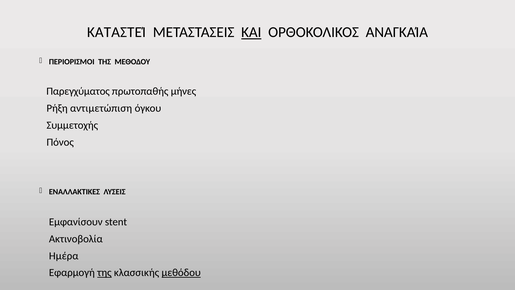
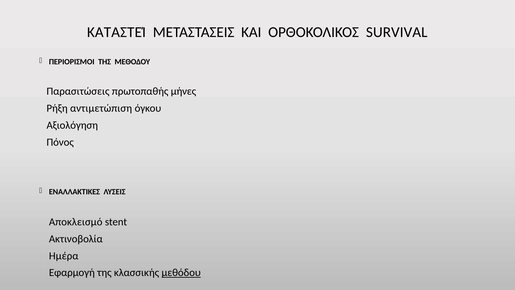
ΚΑΙ underline: present -> none (251, 32)
ΑΝΑΓΚΑΊΑ: ΑΝΑΓΚΑΊΑ -> SURVIVAL (397, 32)
Παρεγχύματος: Παρεγχύματος -> Παρασιτώσεις (78, 91)
Συμμετοχής: Συμμετοχής -> Αξιολόγηση (72, 125)
Εμφανίσουν: Εμφανίσουν -> Αποκλεισμό (76, 222)
της underline: present -> none (104, 272)
